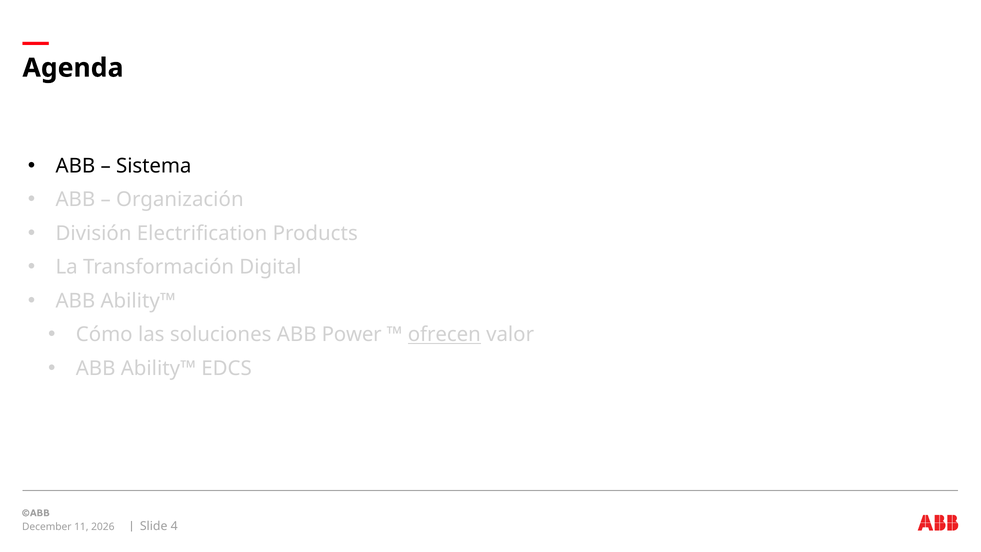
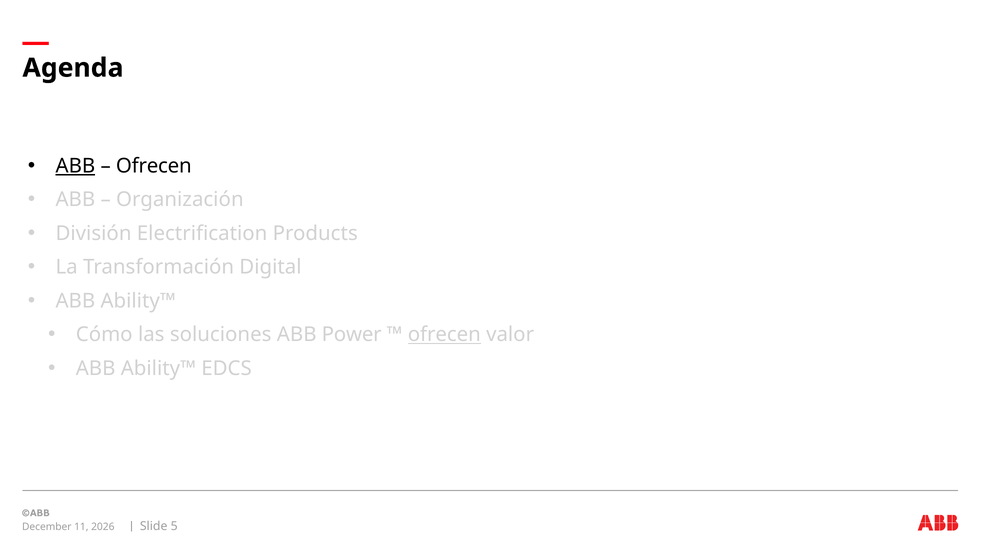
ABB underline: none -> present (75, 166)
Sistema: Sistema -> Ofrecen (154, 166)
4: 4 -> 5 (174, 526)
